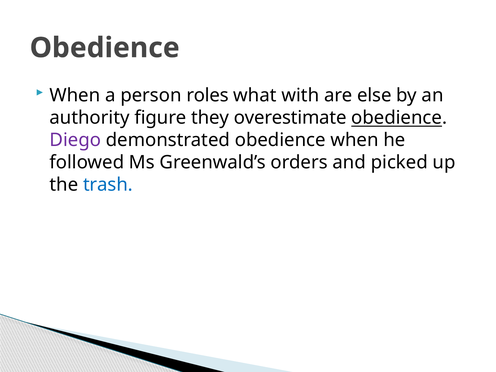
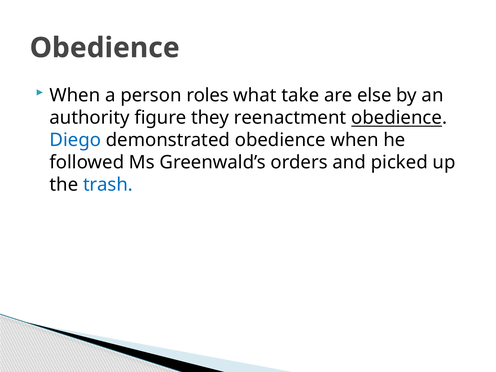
with: with -> take (300, 95)
overestimate: overestimate -> reenactment (290, 118)
Diego colour: purple -> blue (75, 140)
